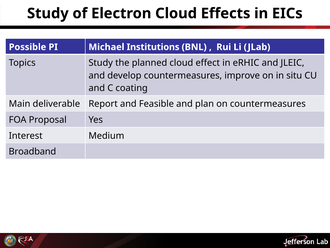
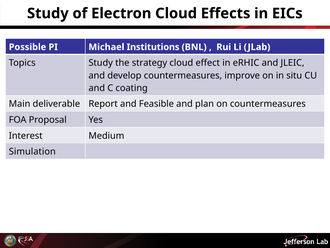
planned: planned -> strategy (150, 63)
Broadband: Broadband -> Simulation (32, 151)
